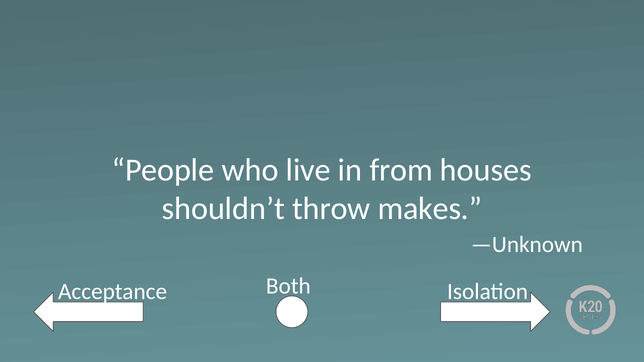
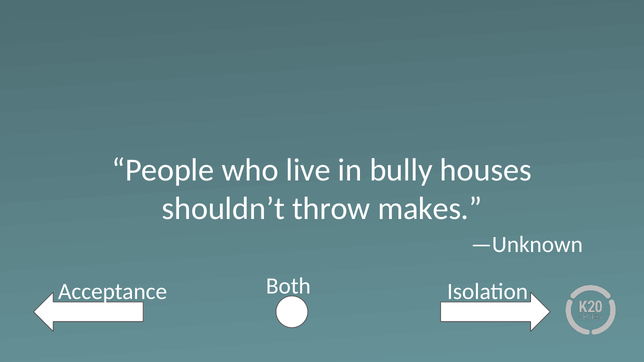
from: from -> bully (401, 170)
